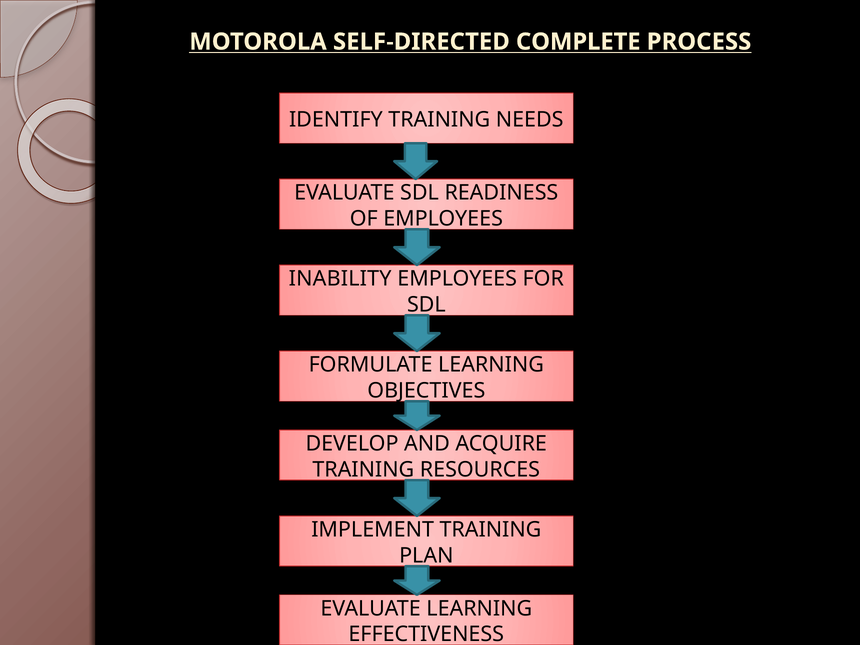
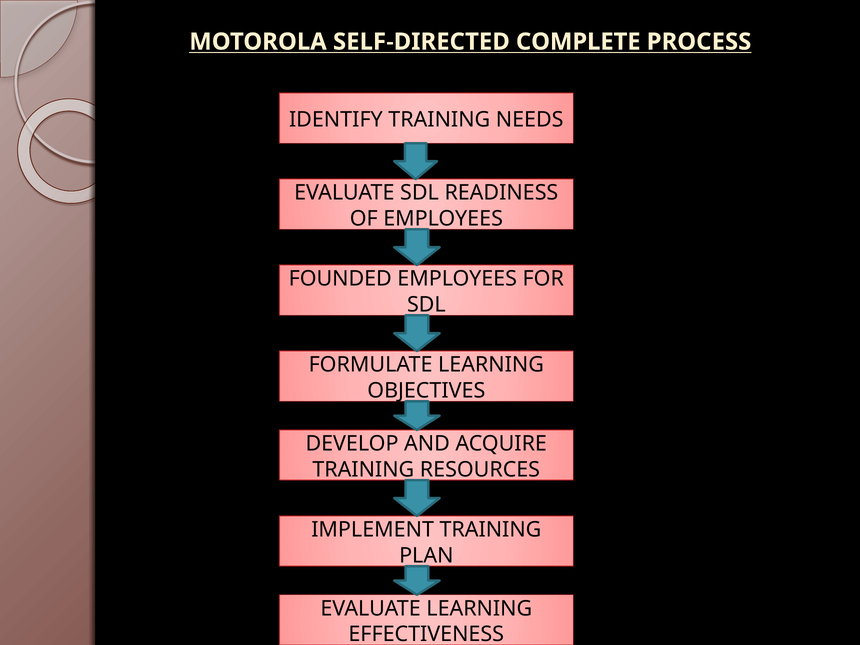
INABILITY: INABILITY -> FOUNDED (340, 279)
